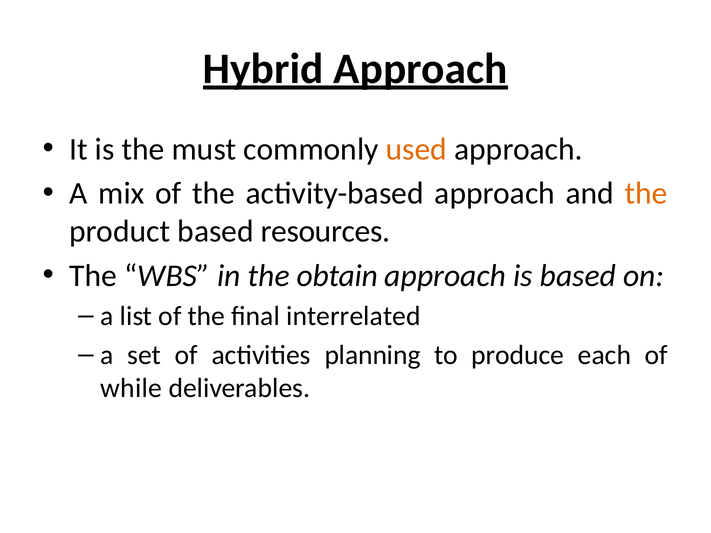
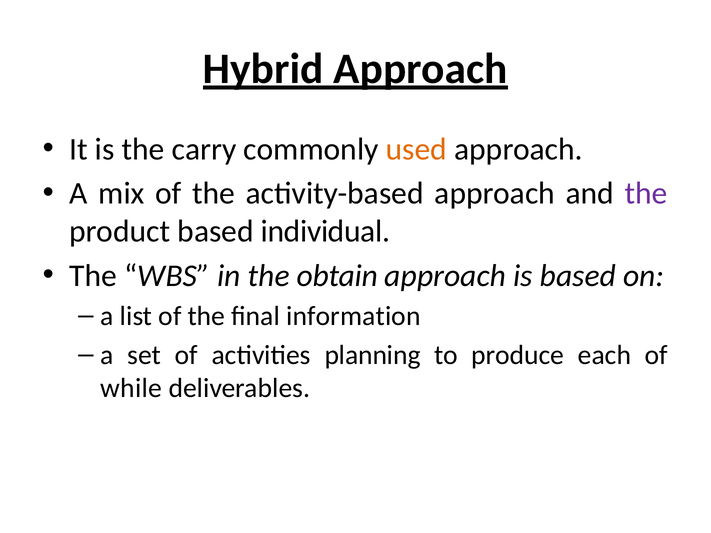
must: must -> carry (204, 149)
the colour: orange -> purple (646, 193)
resources: resources -> individual (325, 231)
interrelated: interrelated -> information (353, 316)
